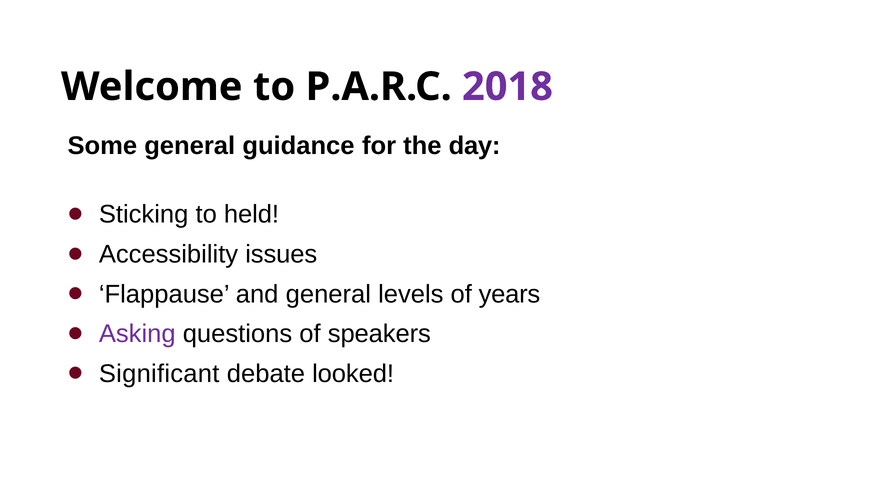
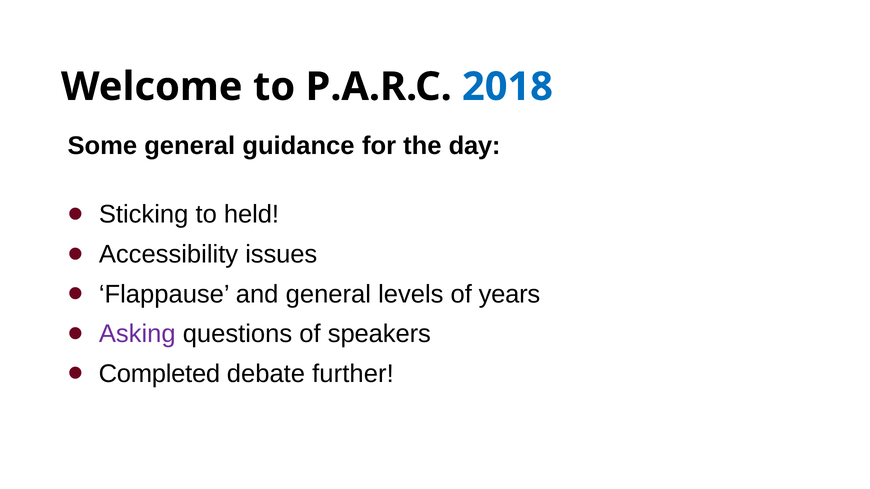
2018 colour: purple -> blue (507, 87)
Significant: Significant -> Completed (159, 374)
looked: looked -> further (353, 374)
